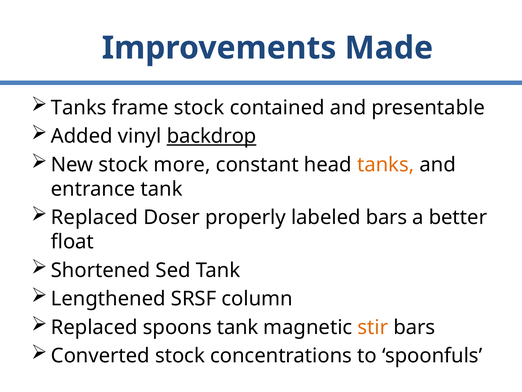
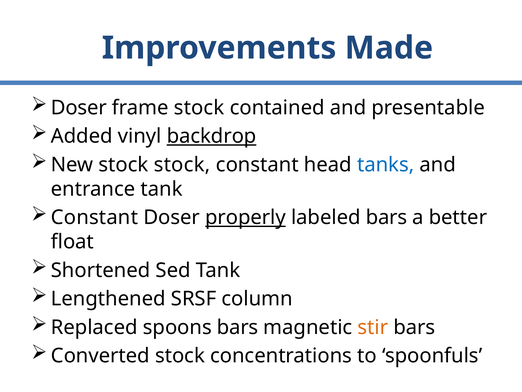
Tanks: Tanks -> Doser (79, 108)
stock more: more -> stock (182, 164)
tanks colour: orange -> blue (386, 164)
Replaced: Replaced -> Constant (94, 217)
properly underline: none -> present (246, 217)
spoons tank: tank -> bars (238, 327)
